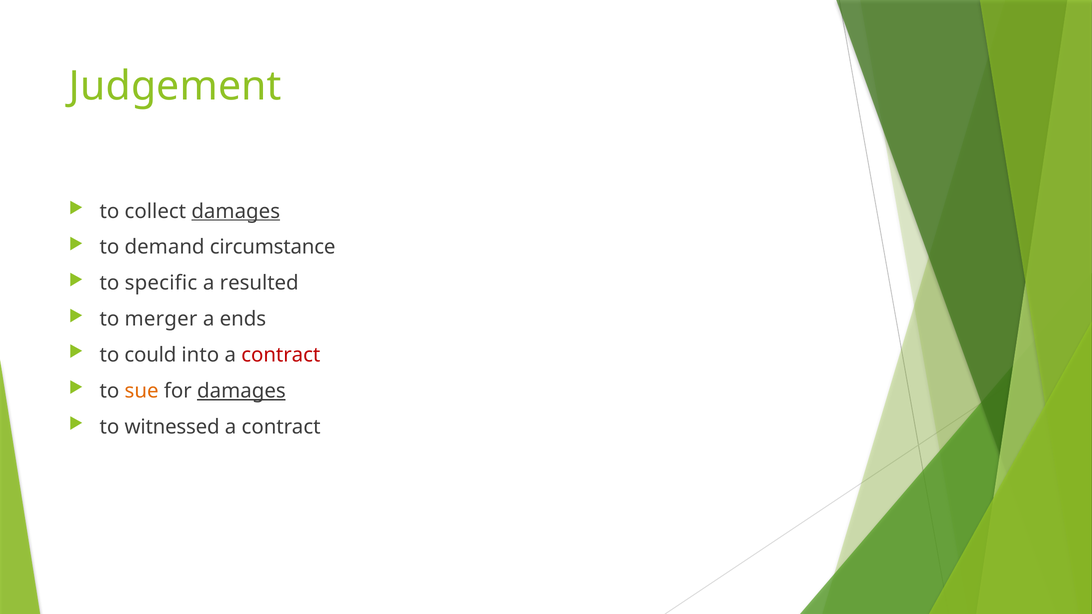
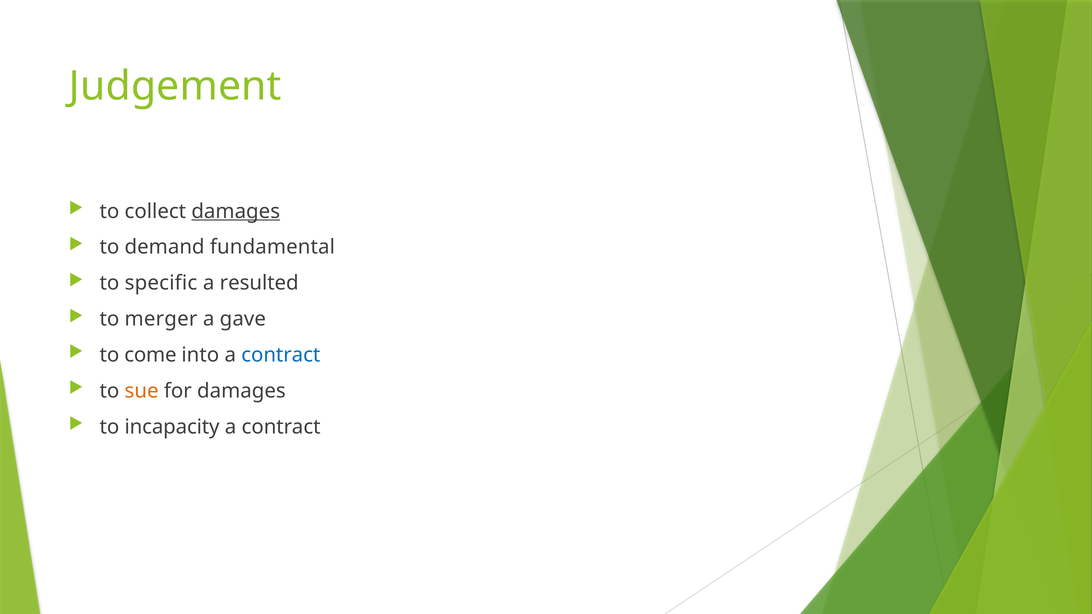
circumstance: circumstance -> fundamental (272, 247)
ends: ends -> gave (243, 319)
could: could -> come (150, 355)
contract colour: red -> blue (281, 355)
damages underline: present -> none (241, 391)
witnessed: witnessed -> incapacity (172, 427)
